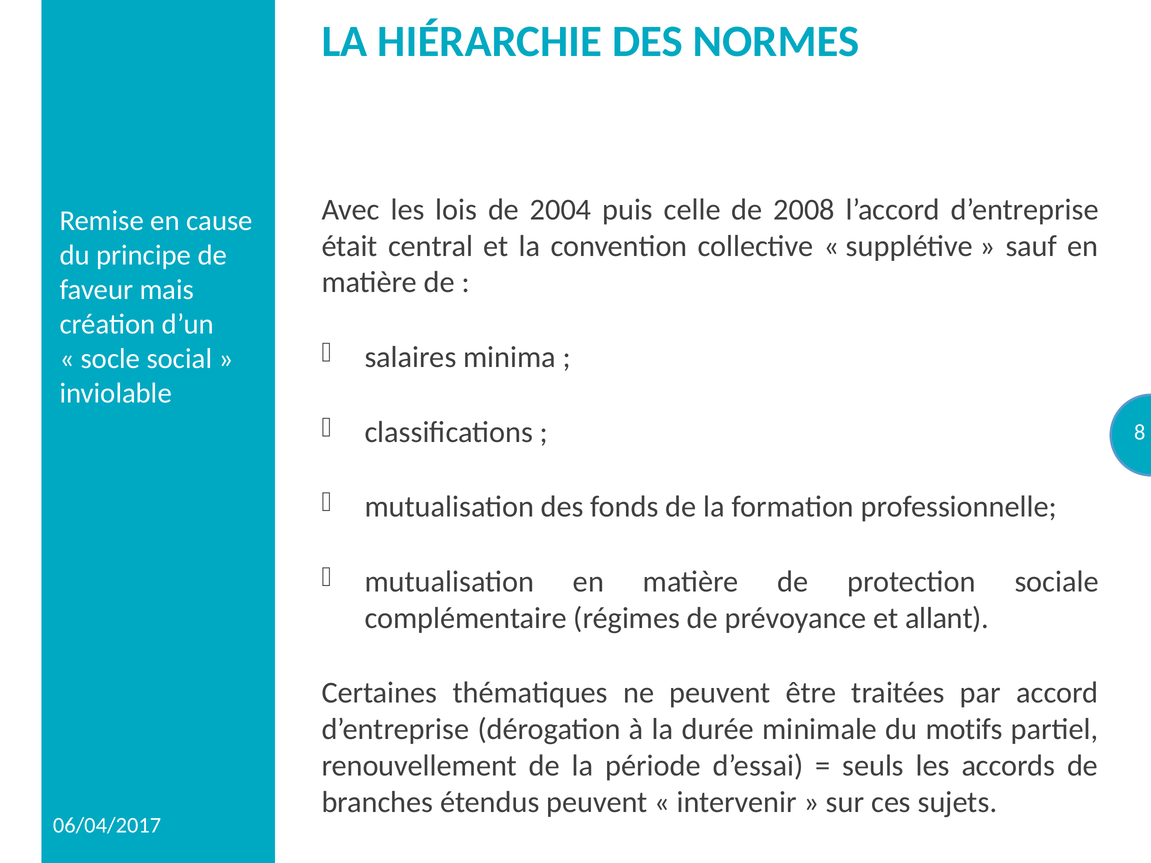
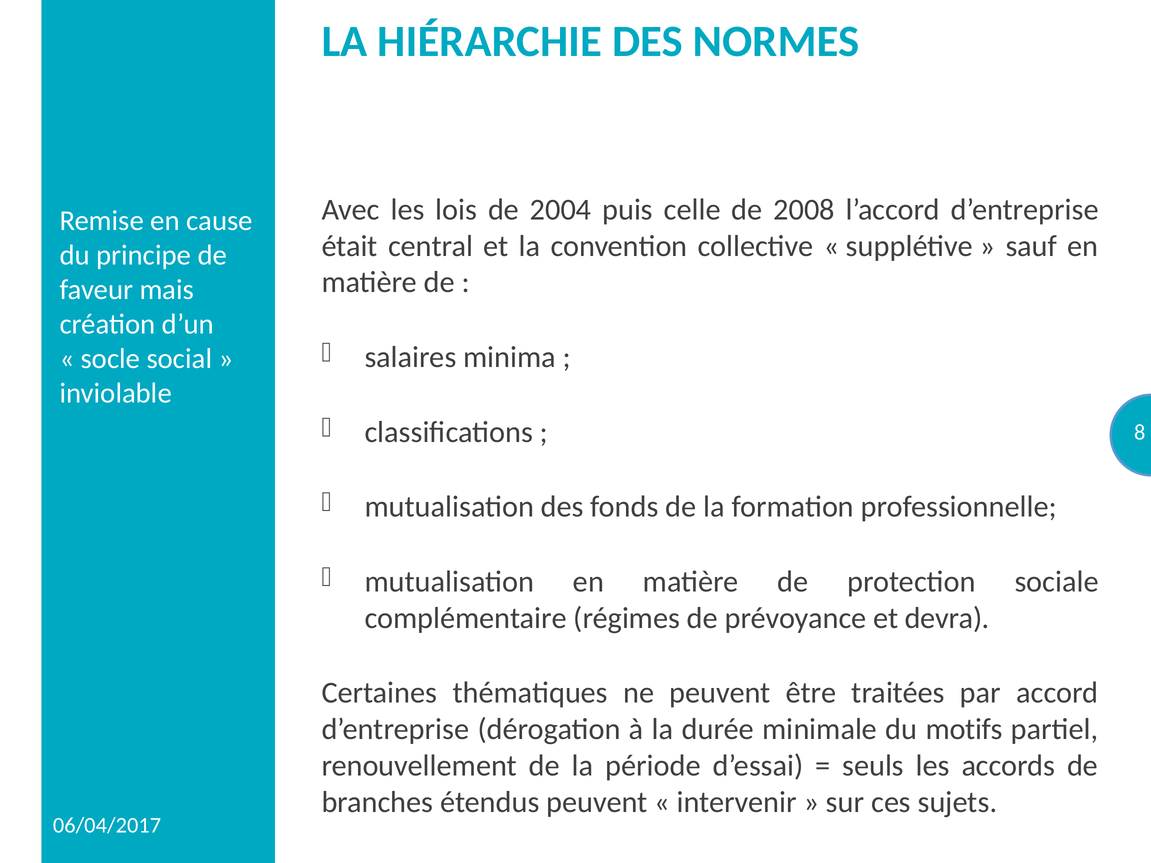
allant: allant -> devra (947, 618)
